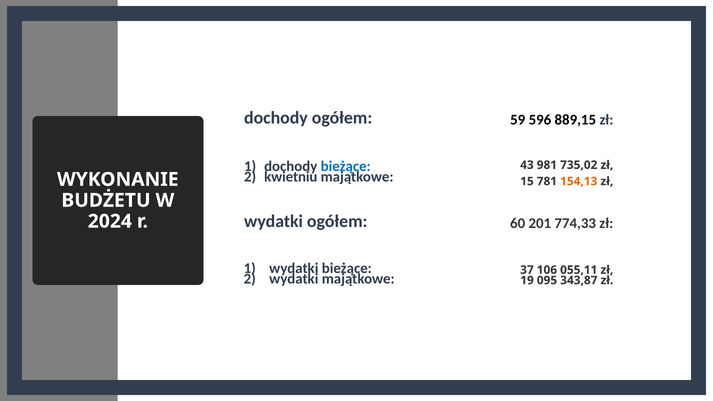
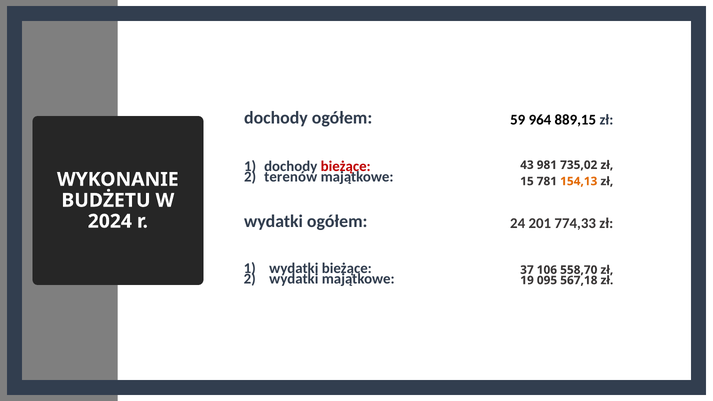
596: 596 -> 964 (540, 120)
bieżące colour: blue -> red (346, 166)
kwietniu: kwietniu -> terenów (291, 177)
60: 60 -> 24 (518, 223)
055,11: 055,11 -> 558,70 (579, 270)
343,87: 343,87 -> 567,18 (579, 280)
